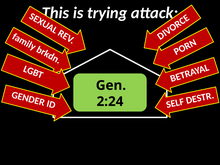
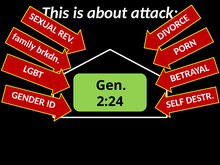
trying: trying -> about (107, 13)
